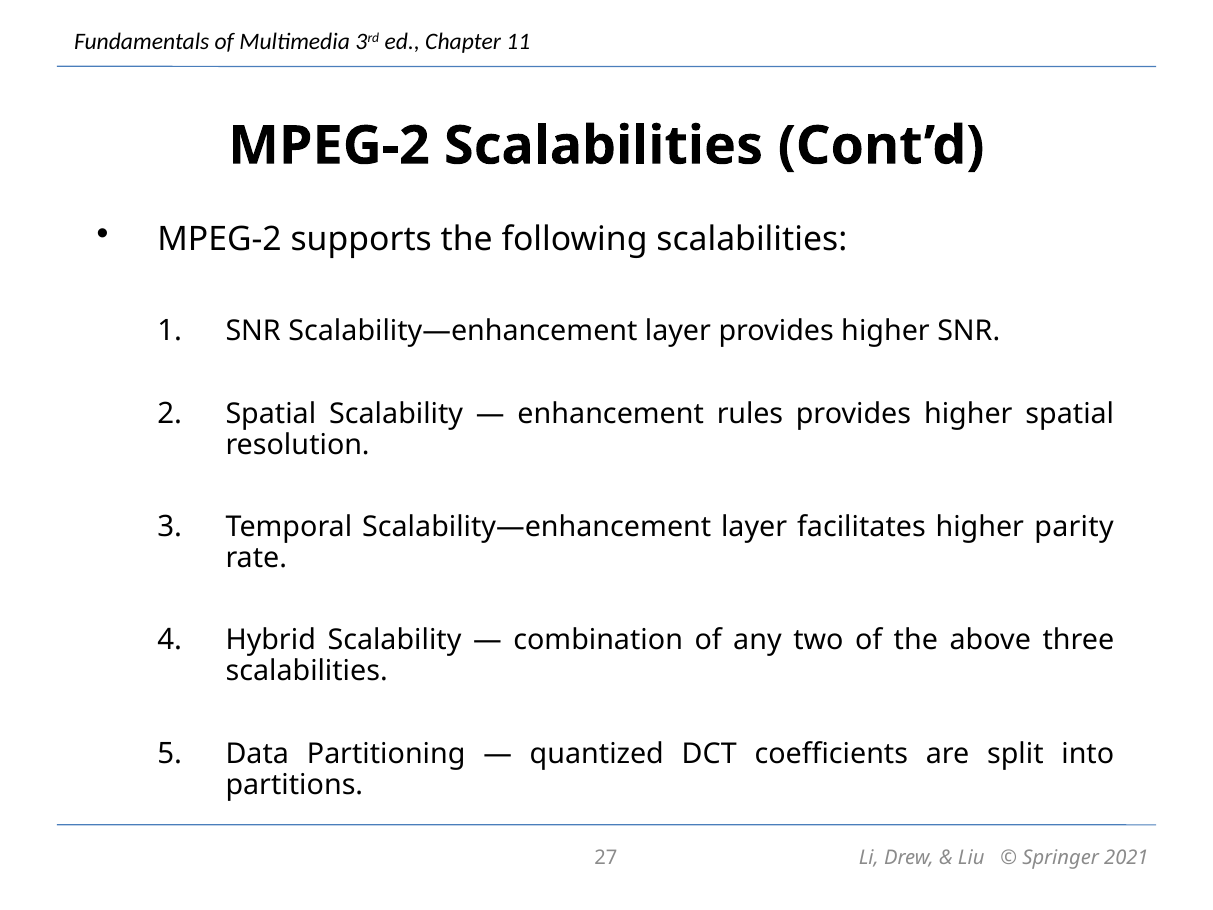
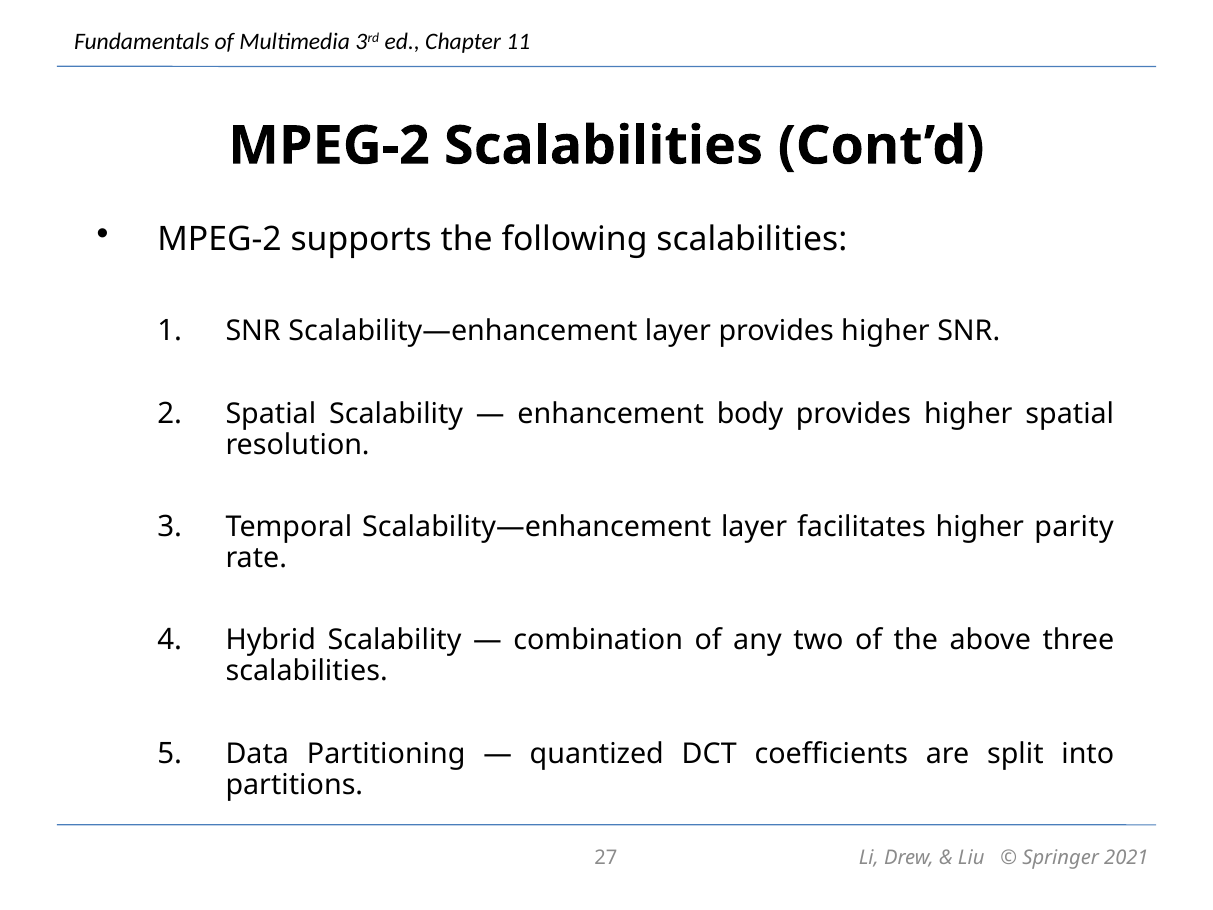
rules: rules -> body (750, 414)
